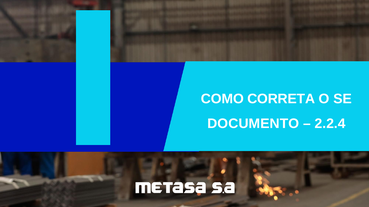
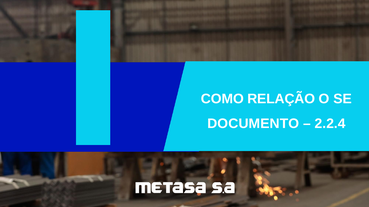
CORRETA: CORRETA -> RELAÇÃO (281, 99)
